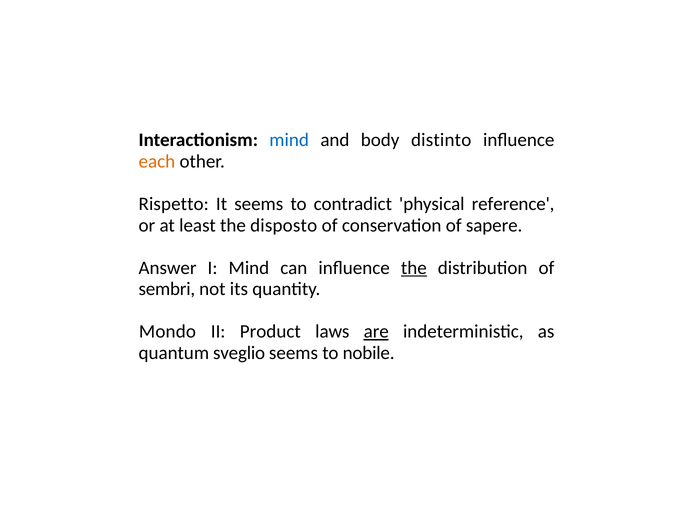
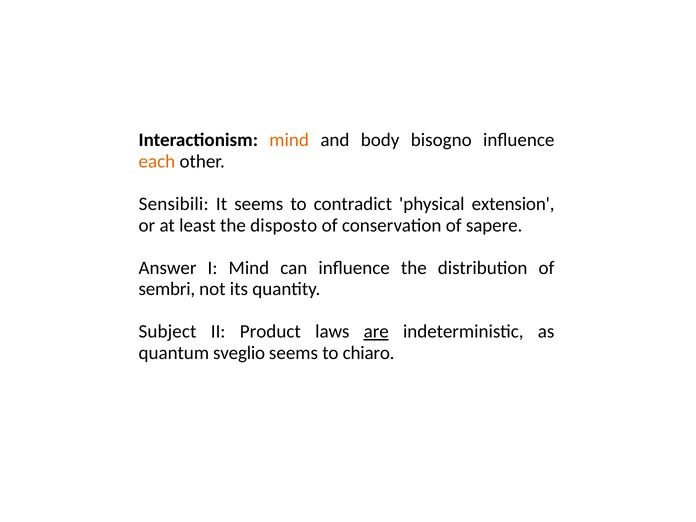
mind colour: blue -> orange (289, 140)
distinto: distinto -> bisogno (441, 140)
Rispetto: Rispetto -> Sensibili (174, 204)
reference: reference -> extension (513, 204)
the underline: present -> none (414, 268)
Mondo: Mondo -> Subject (168, 332)
nobile: nobile -> chiaro (369, 353)
